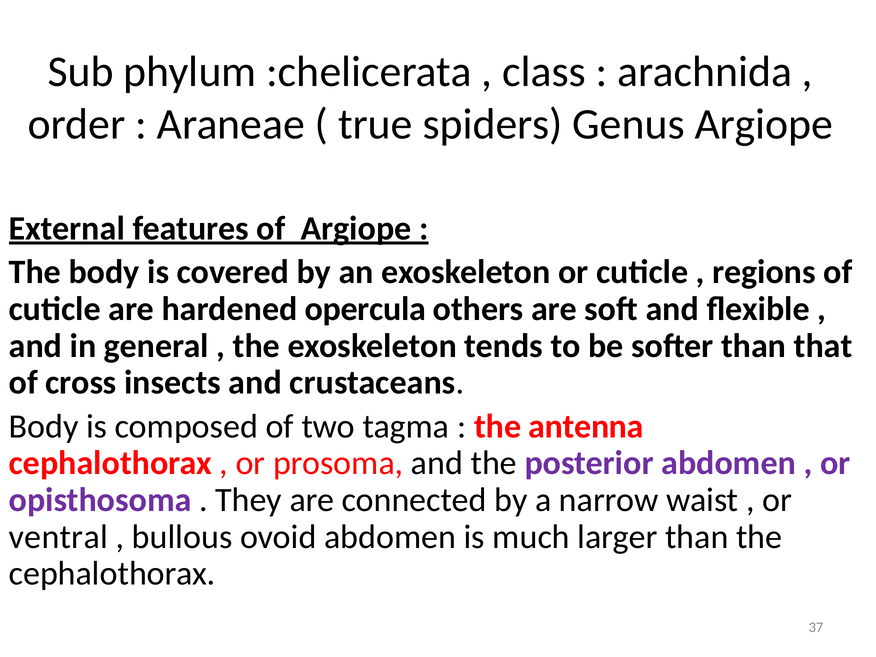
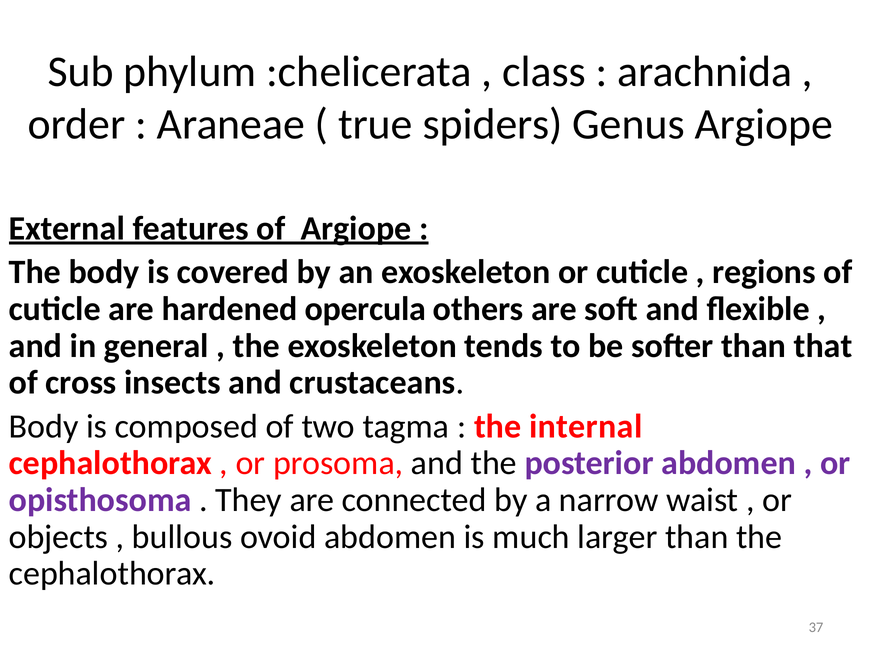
antenna: antenna -> internal (586, 426)
ventral: ventral -> objects (59, 537)
